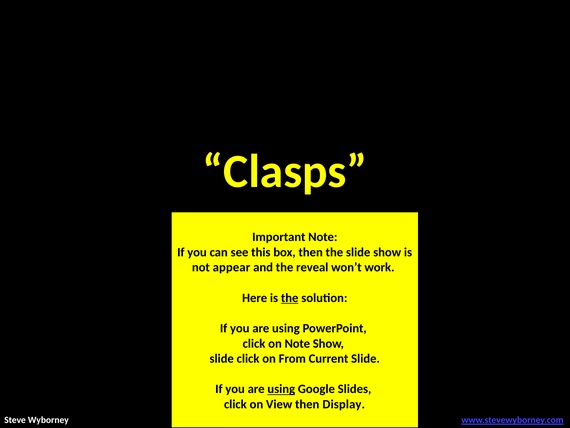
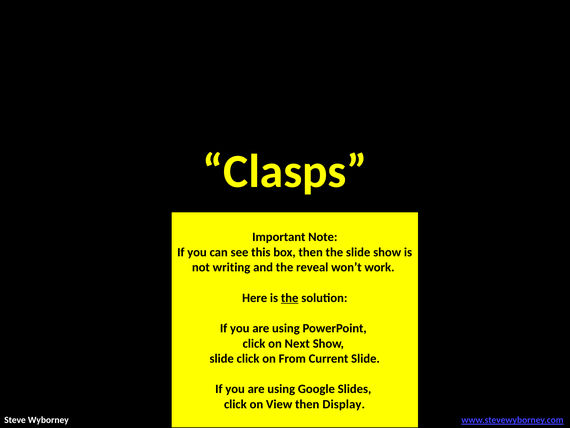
appear: appear -> writing (232, 267)
on Note: Note -> Next (297, 343)
using underline: present -> none (281, 389)
